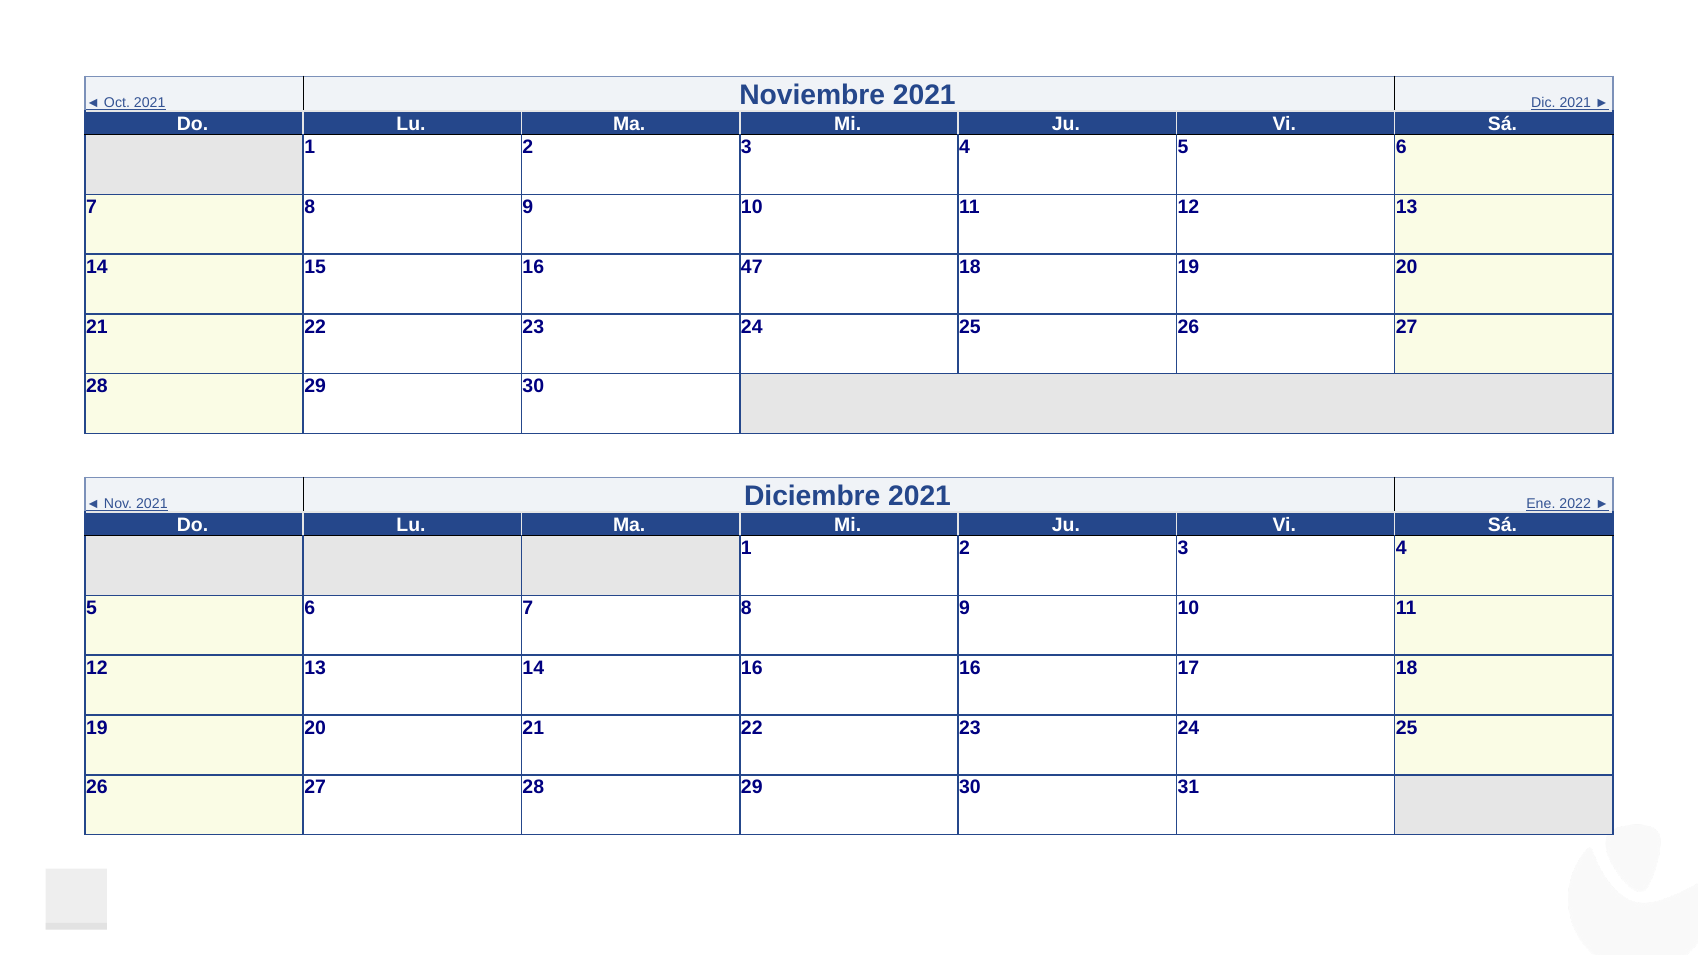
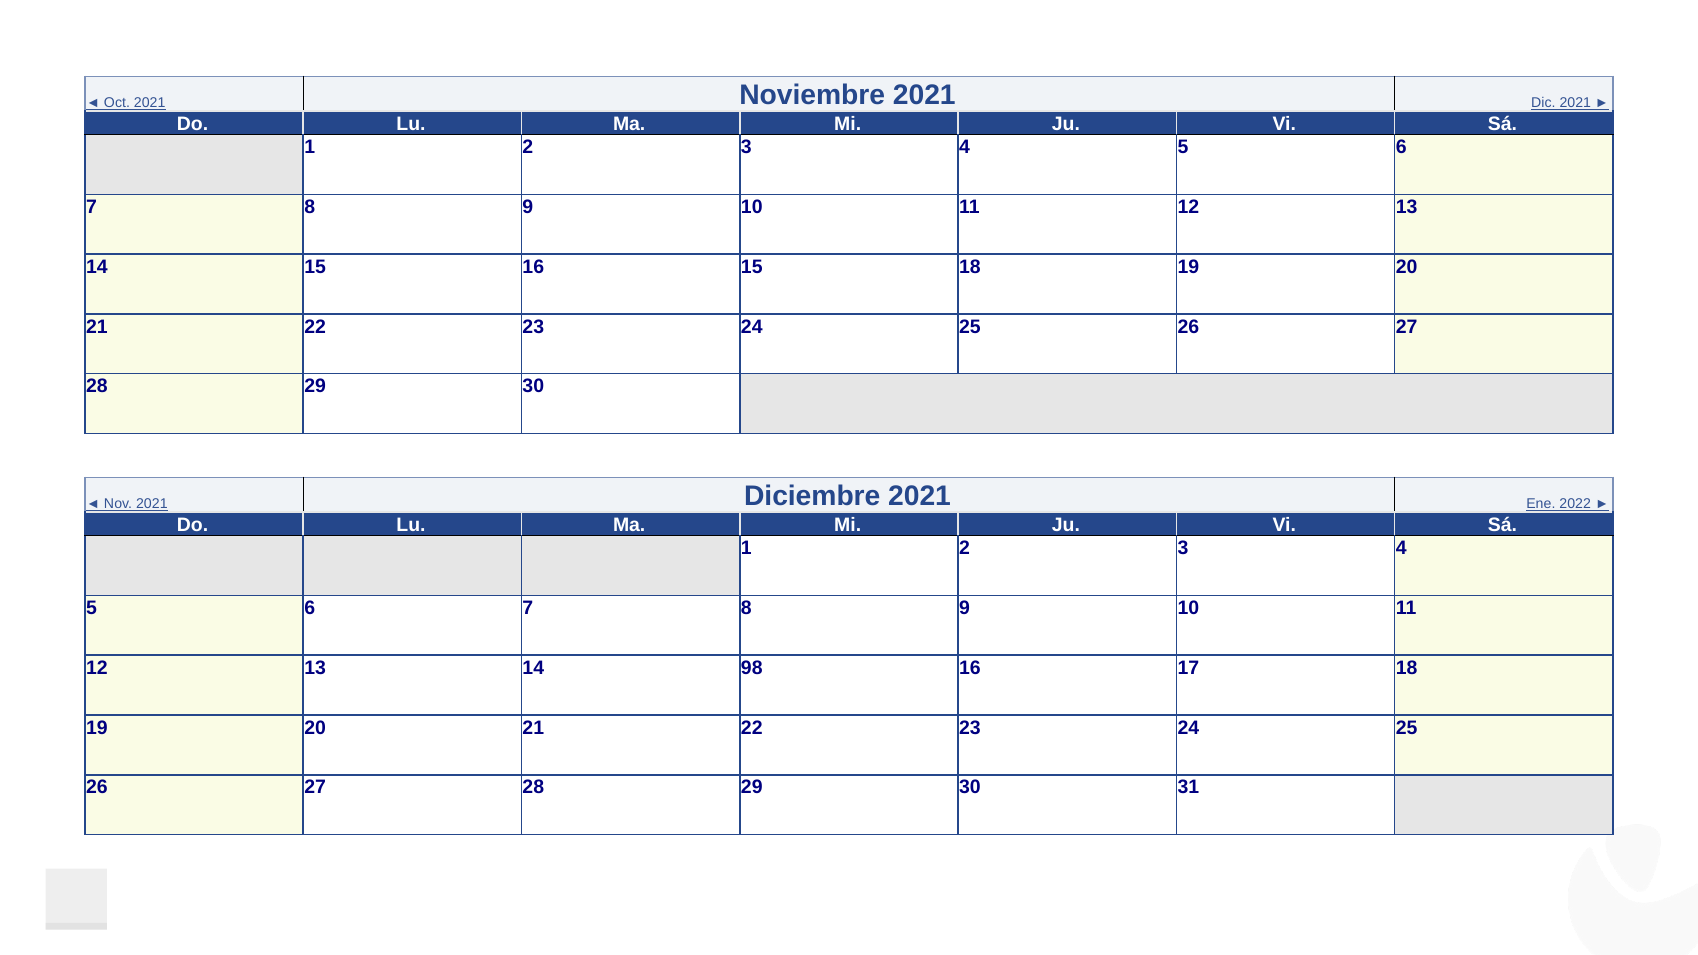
16 47: 47 -> 15 (752, 267)
14 16: 16 -> 98 (752, 668)
